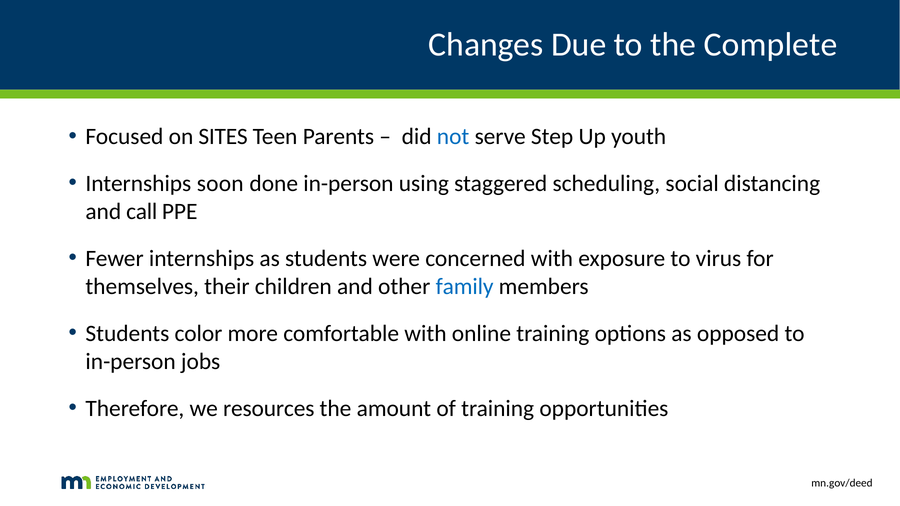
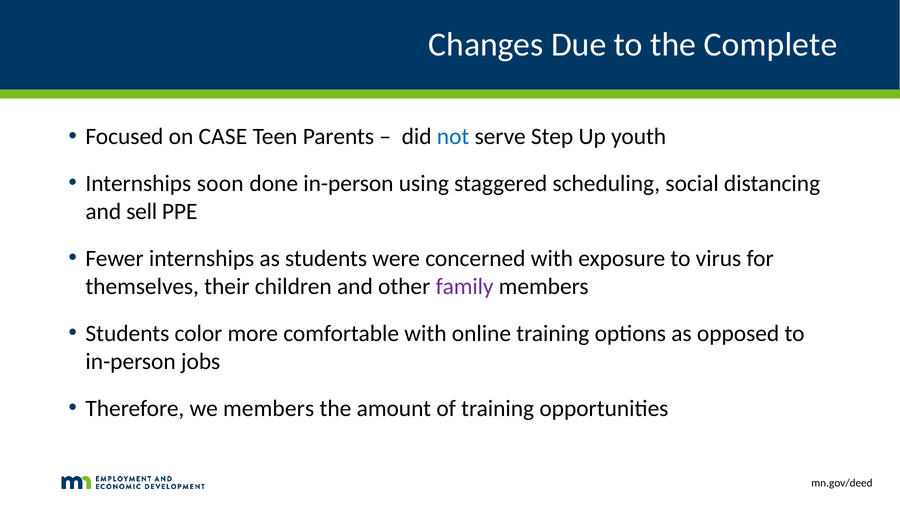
SITES: SITES -> CASE (223, 137)
call: call -> sell (142, 212)
family colour: blue -> purple (465, 287)
we resources: resources -> members (269, 409)
